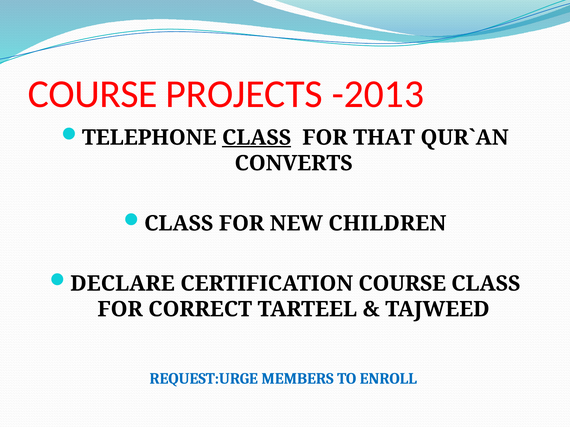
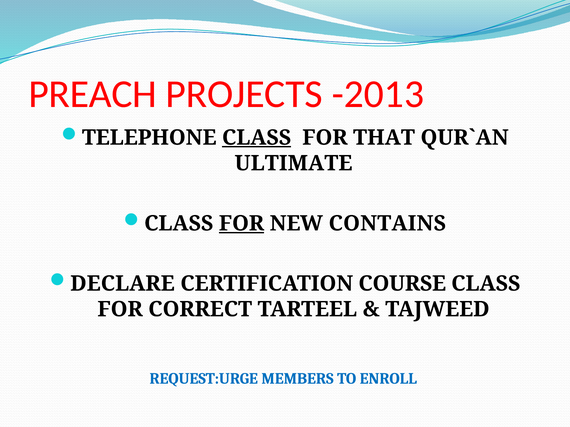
COURSE: COURSE -> PREACH (93, 94)
CONVERTS: CONVERTS -> ULTIMATE (294, 163)
FOR underline: none -> present (241, 224)
CHILDREN: CHILDREN -> CONTAINS (387, 224)
